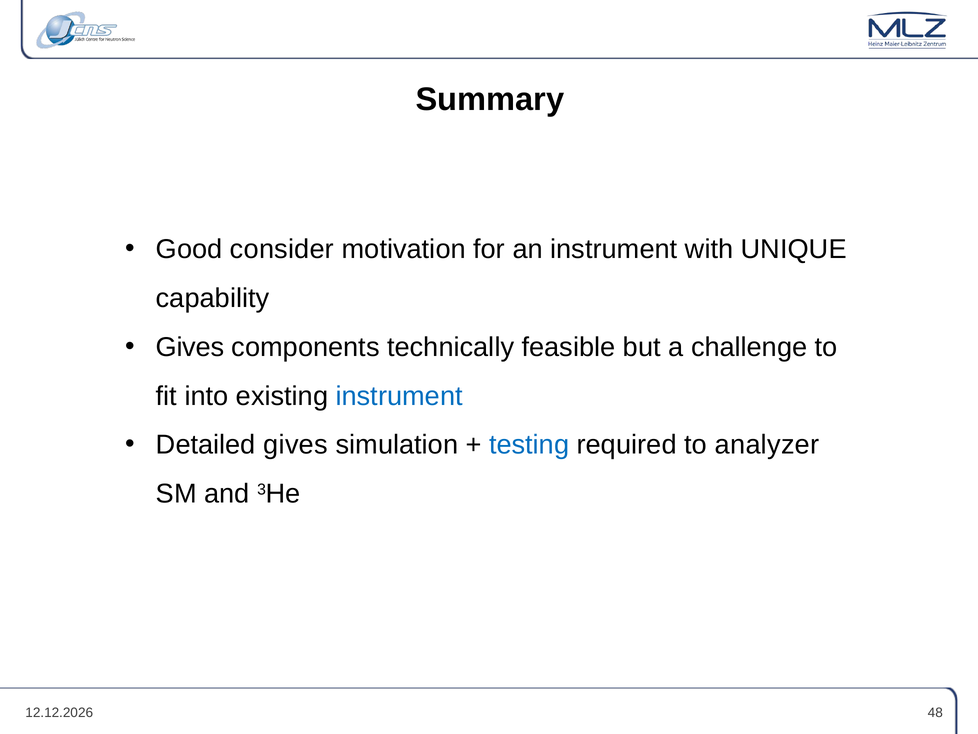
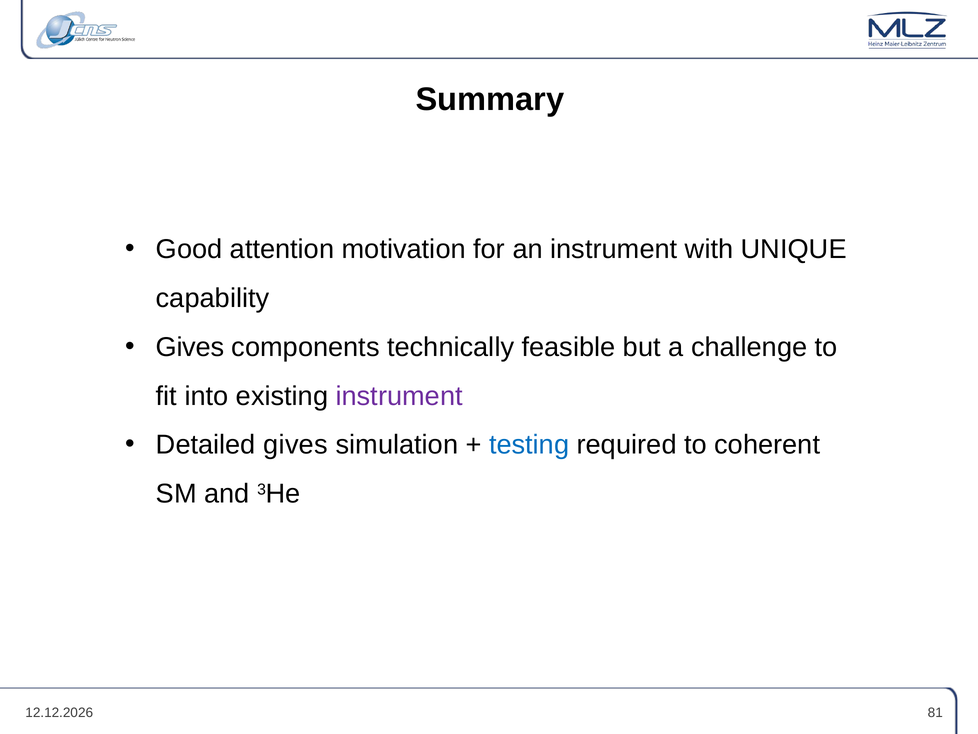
consider: consider -> attention (282, 249)
instrument colour: blue -> purple (399, 396)
analyzer: analyzer -> coherent (767, 445)
48: 48 -> 81 (935, 712)
